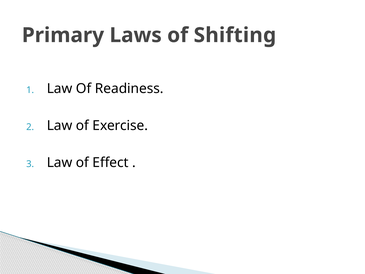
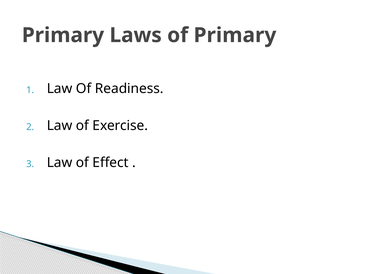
of Shifting: Shifting -> Primary (235, 35)
